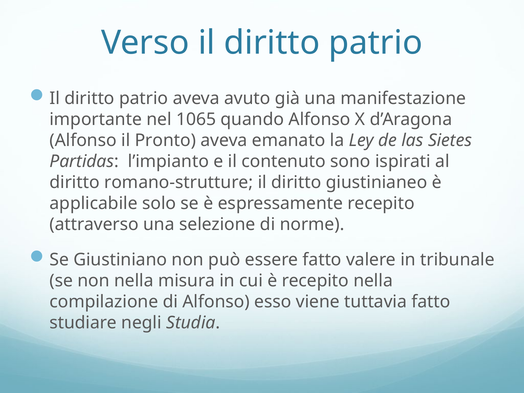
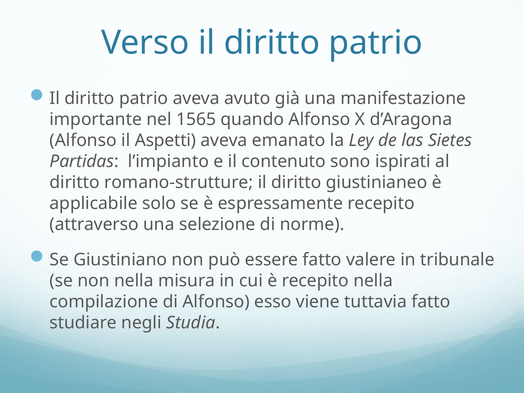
1065: 1065 -> 1565 (196, 120)
Pronto: Pronto -> Aspetti (165, 140)
